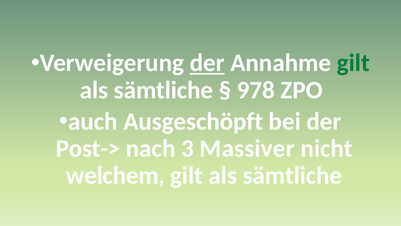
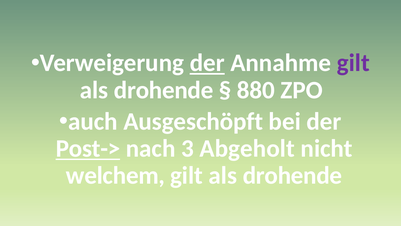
gilt colour: green -> purple (353, 63)
sämtliche: sämtliche -> drohende (164, 90)
978: 978 -> 880 (256, 90)
Post-> underline: none -> present (88, 148)
Massiver: Massiver -> Abgeholt (247, 148)
sämtliche: sämtliche -> drohende (292, 175)
